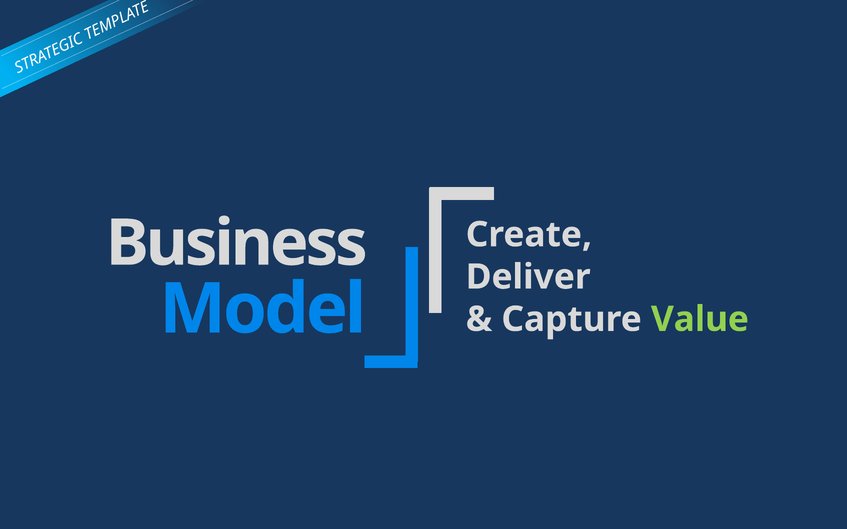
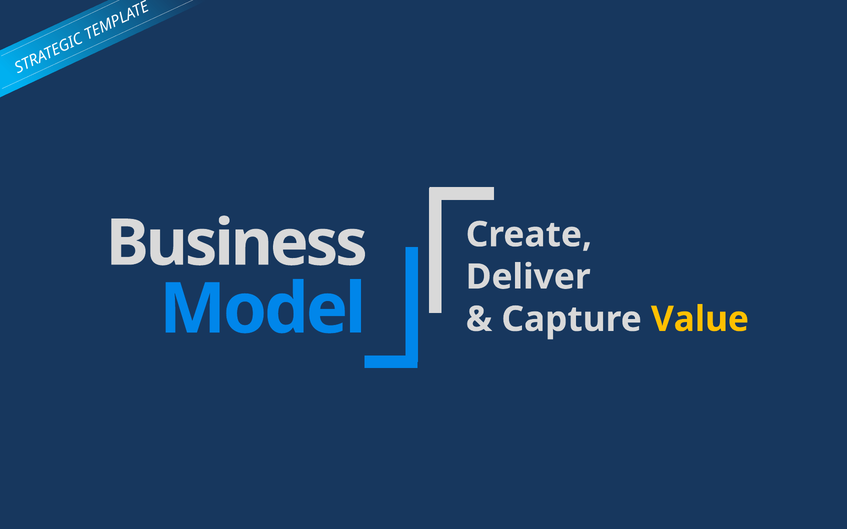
Value colour: light green -> yellow (700, 319)
